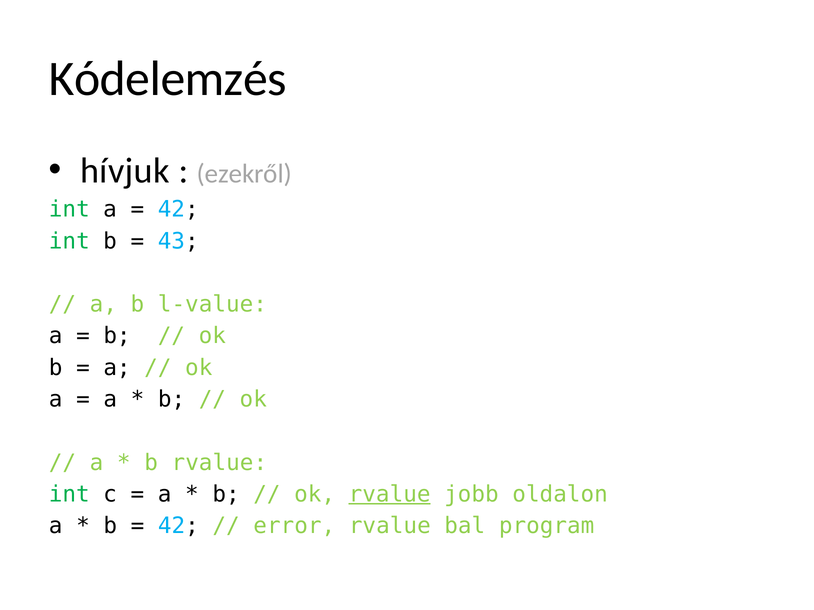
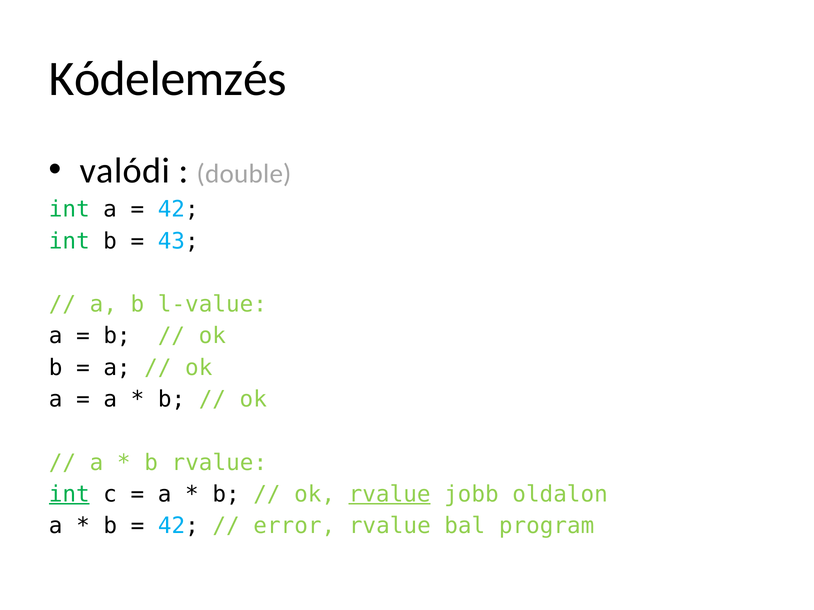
hívjuk: hívjuk -> valódi (125, 171)
ezekről: ezekről -> double (244, 174)
int underline: none -> present (69, 495)
